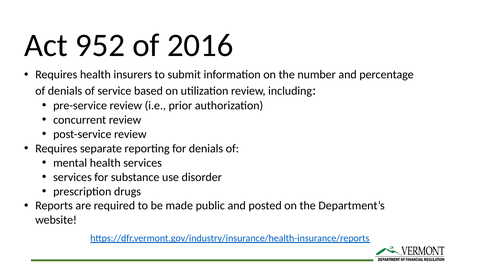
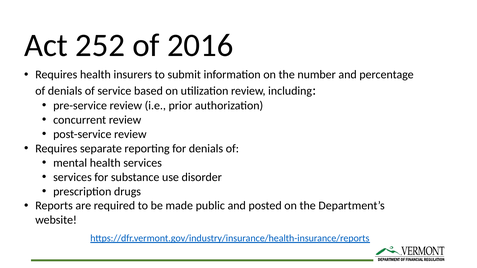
952: 952 -> 252 (100, 45)
